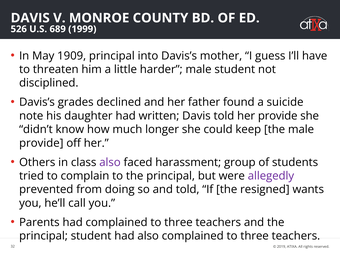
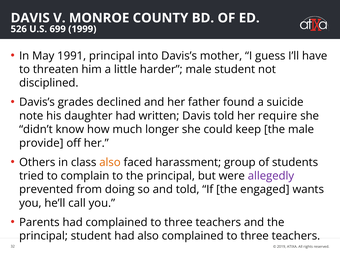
689: 689 -> 699 (58, 29)
1909: 1909 -> 1991 (72, 56)
her provide: provide -> require (278, 116)
also colour: purple -> orange (110, 162)
resigned: resigned -> engaged (265, 189)
